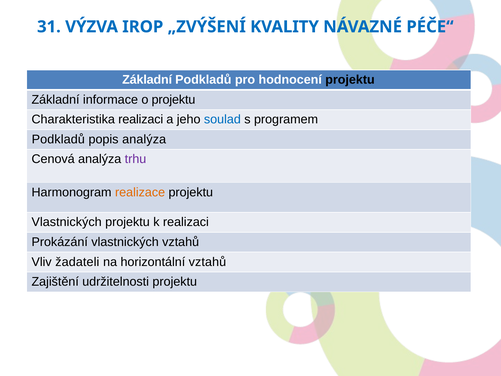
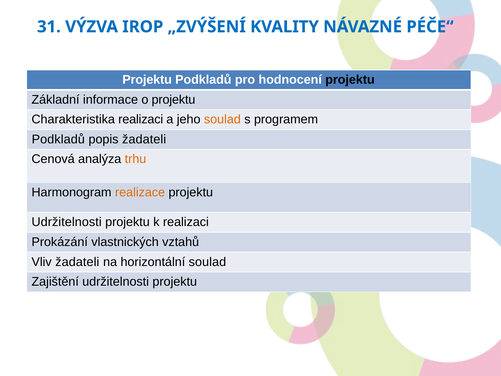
Základní: Základní -> Projektu (147, 80)
soulad colour: blue -> orange (222, 119)
popis analýza: analýza -> žadateli (144, 139)
trhu colour: purple -> orange (136, 159)
Vlastnických: Vlastnických -> Udržitelnosti (67, 222)
horizontální vztahů: vztahů -> soulad (207, 262)
